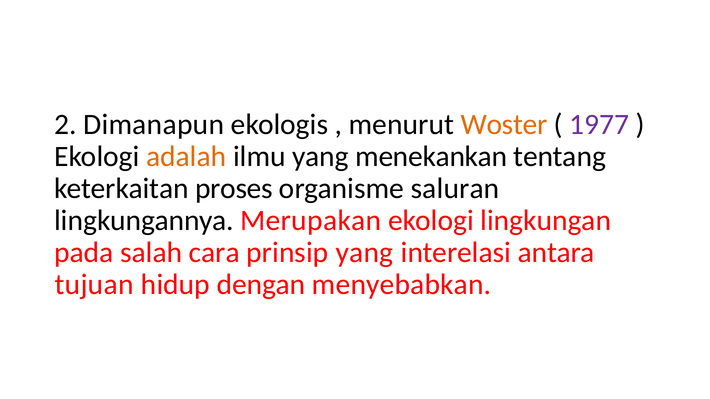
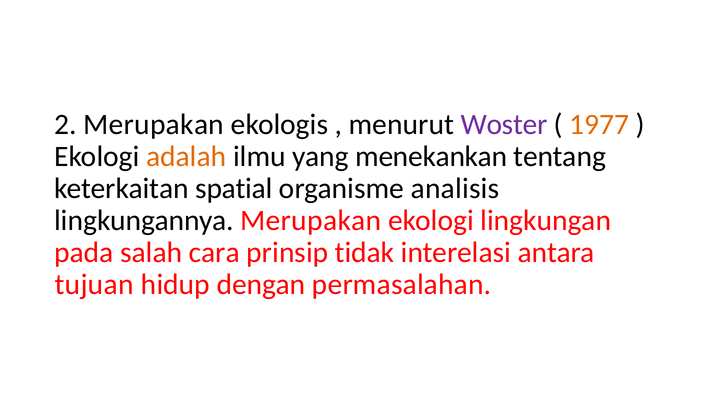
2 Dimanapun: Dimanapun -> Merupakan (154, 125)
Woster colour: orange -> purple (504, 125)
1977 colour: purple -> orange (599, 125)
proses: proses -> spatial (234, 189)
saluran: saluran -> analisis (455, 189)
prinsip yang: yang -> tidak (365, 253)
menyebabkan: menyebabkan -> permasalahan (402, 285)
